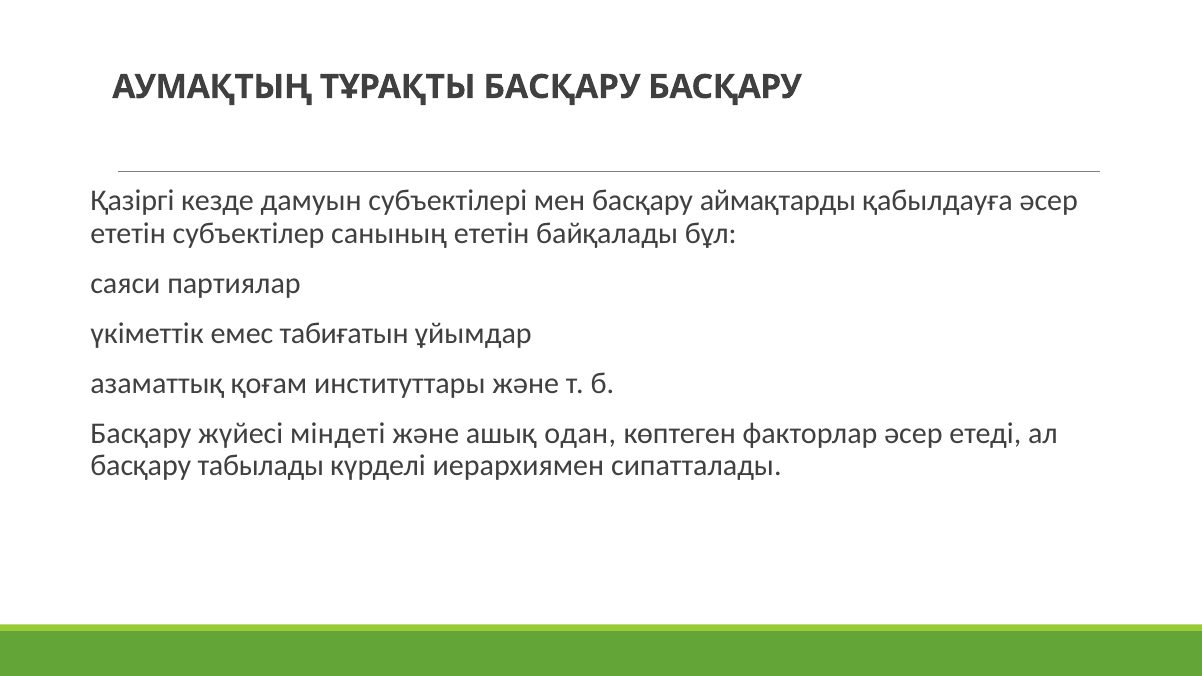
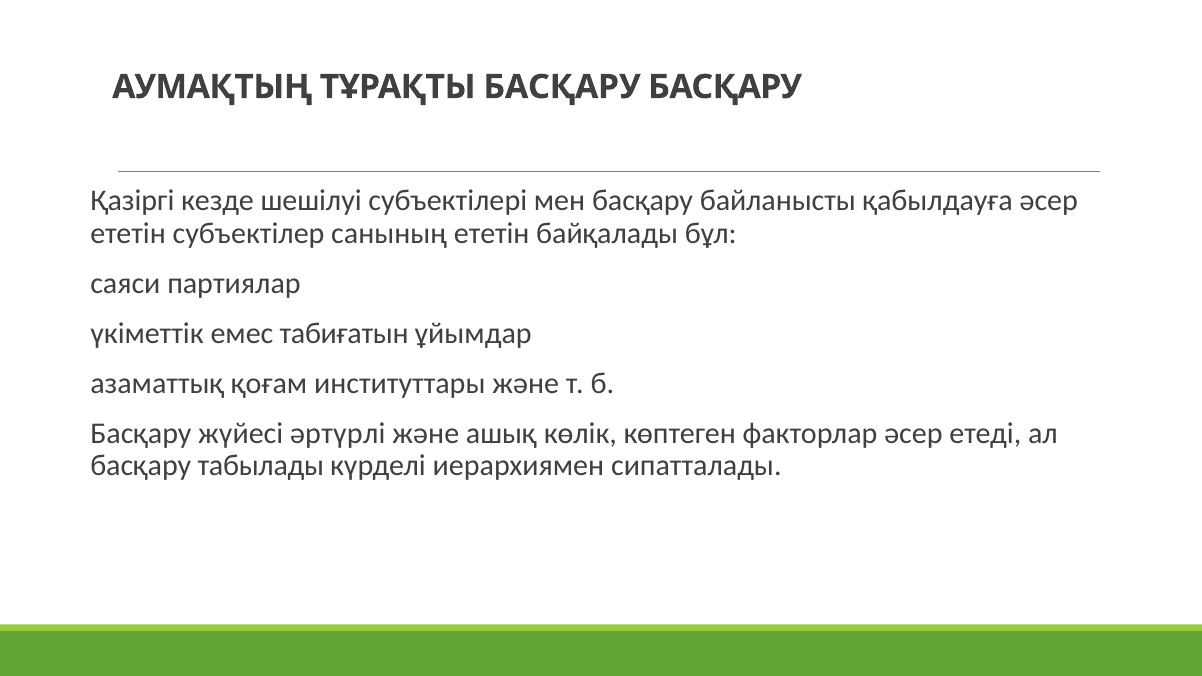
дамуын: дамуын -> шешілуі (311, 201)
аймақтарды: аймақтарды -> байланысты (778, 201)
міндеті: міндеті -> әртүрлі (338, 433)
одан: одан -> көлік (580, 433)
